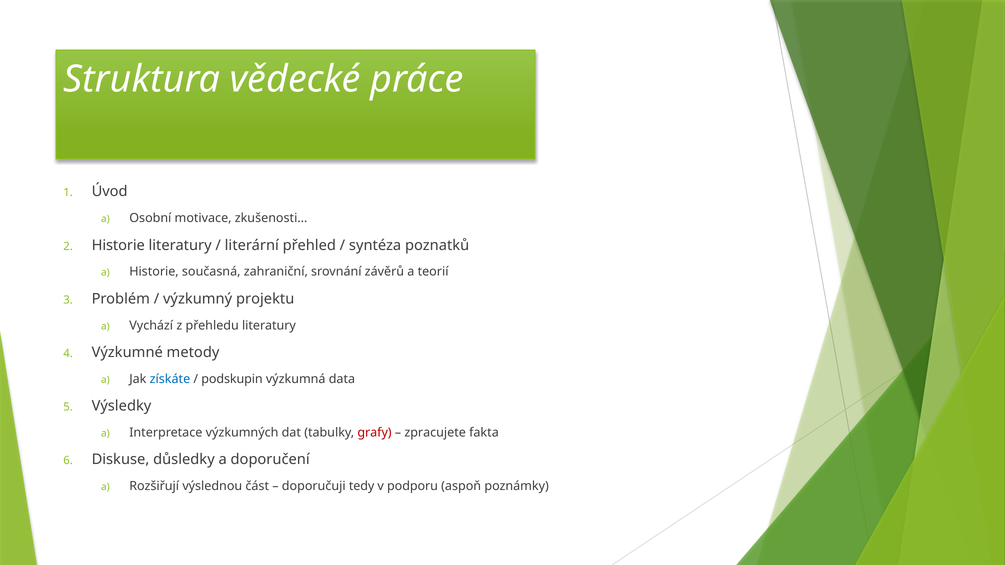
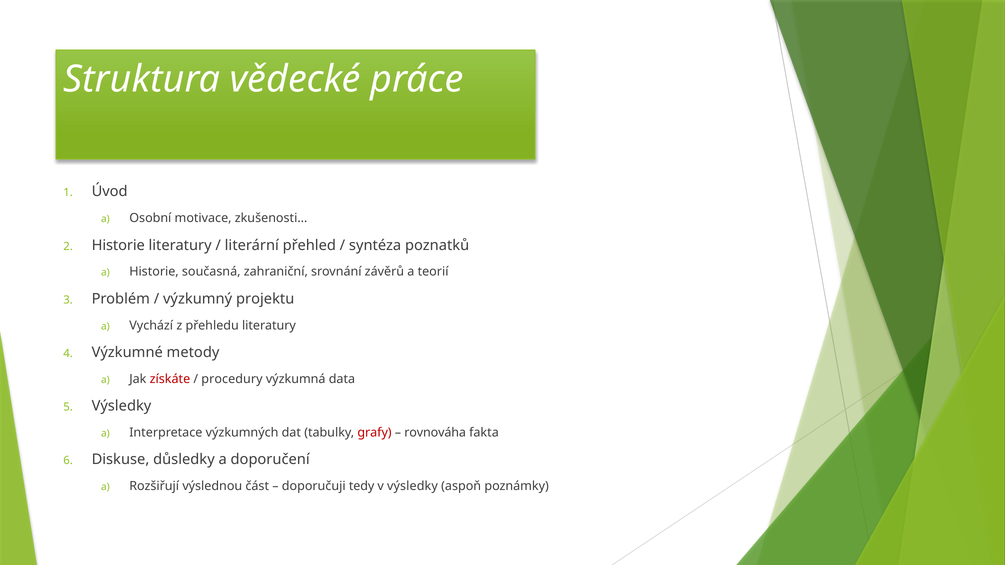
získáte colour: blue -> red (170, 379)
podskupin: podskupin -> procedury (232, 379)
zpracujete: zpracujete -> rovnováha (435, 433)
v podporu: podporu -> výsledky (412, 486)
